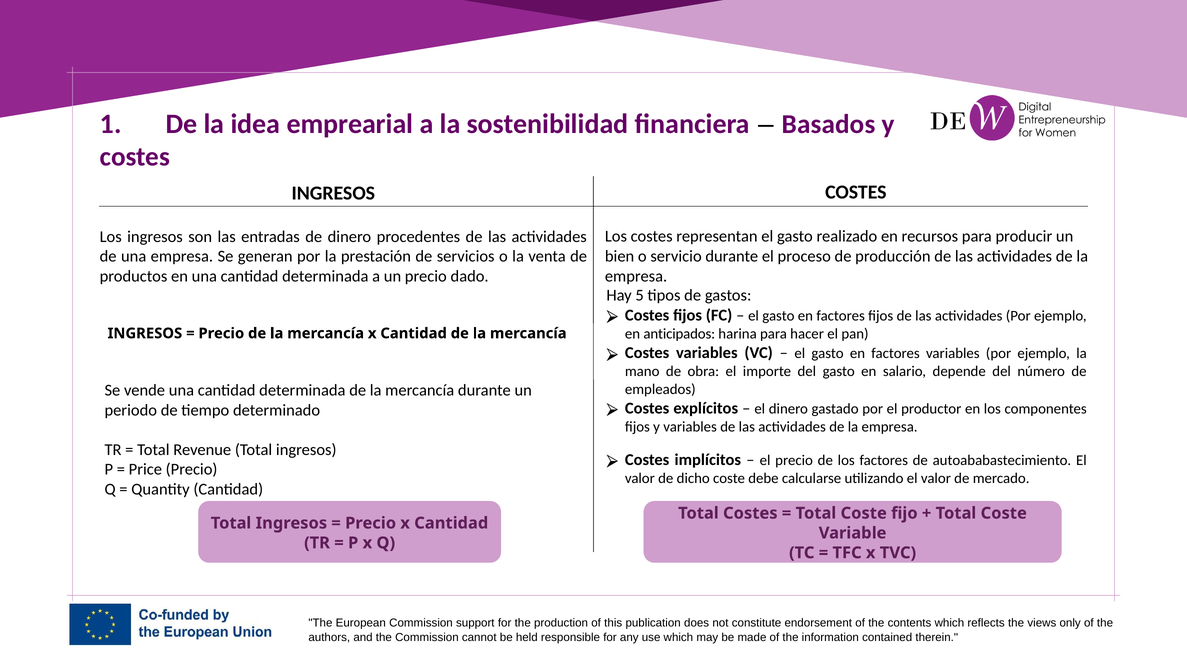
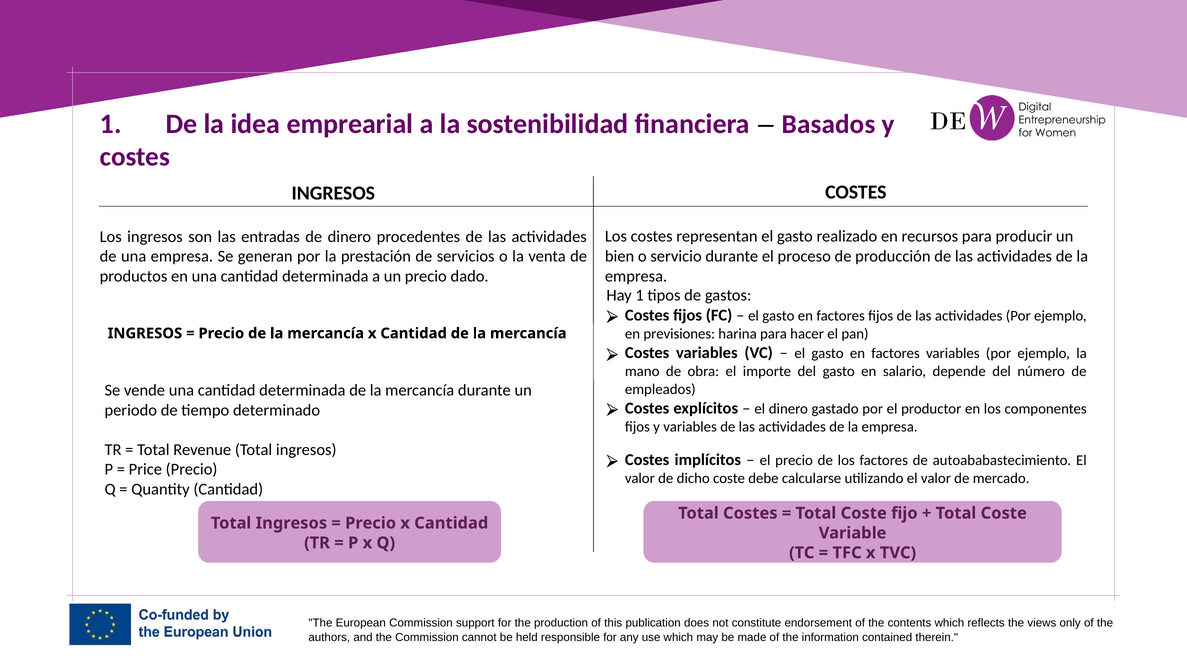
Hay 5: 5 -> 1 (640, 295)
anticipados: anticipados -> previsiones (679, 334)
